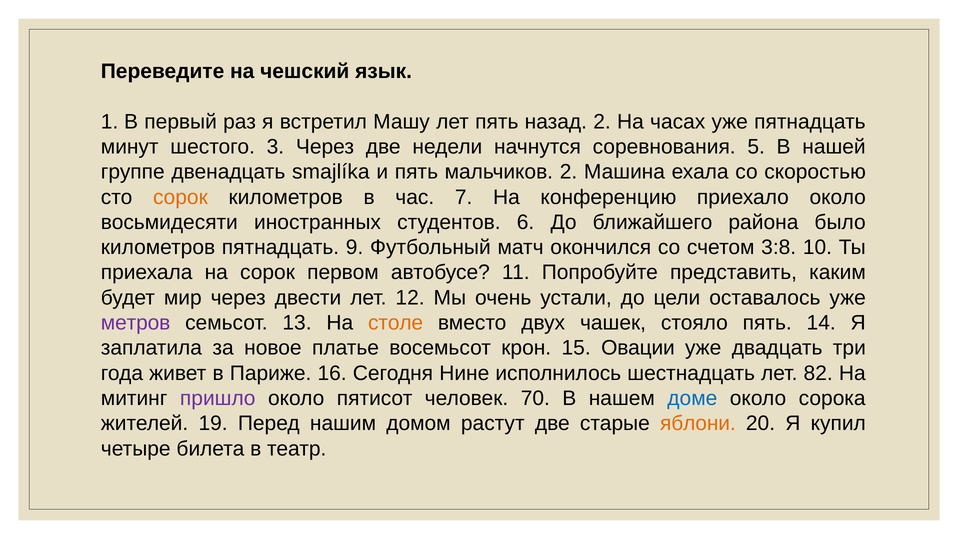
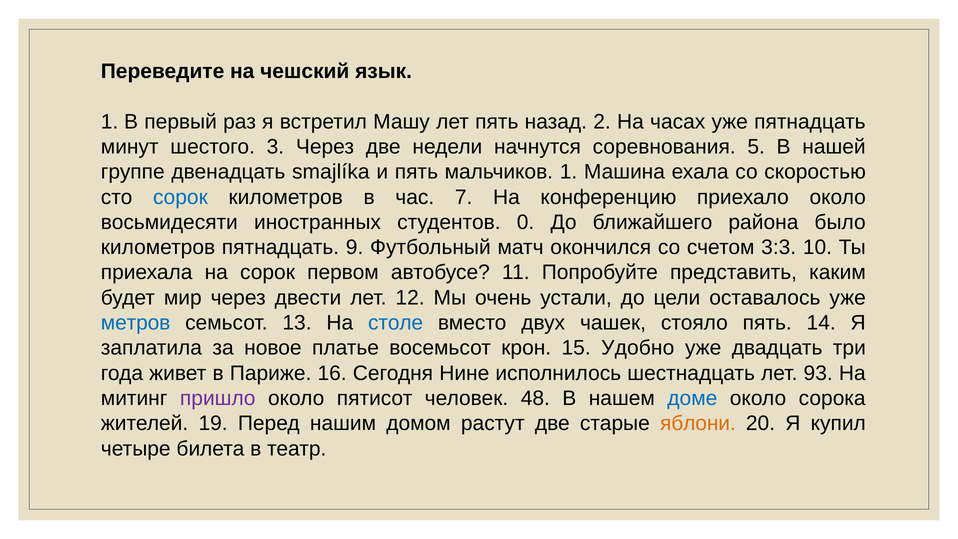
мальчиков 2: 2 -> 1 (569, 172)
сорок colour: orange -> blue (180, 197)
6: 6 -> 0 (526, 222)
3:8: 3:8 -> 3:3 (779, 247)
метров colour: purple -> blue (136, 323)
столе colour: orange -> blue (396, 323)
Овации: Овации -> Удобно (638, 348)
82: 82 -> 93 (818, 373)
70: 70 -> 48 (535, 398)
